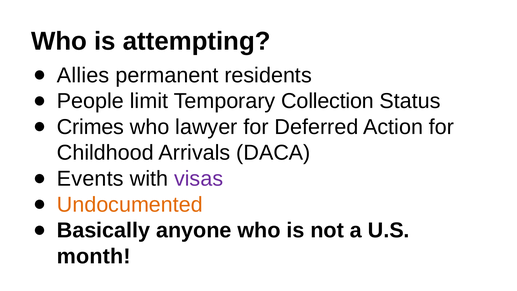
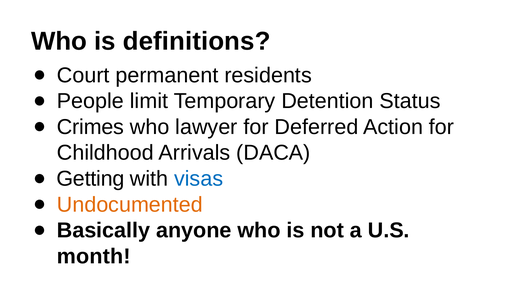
attempting: attempting -> definitions (197, 41)
Allies: Allies -> Court (83, 75)
Collection: Collection -> Detention (327, 101)
Events: Events -> Getting (90, 179)
visas colour: purple -> blue (199, 179)
